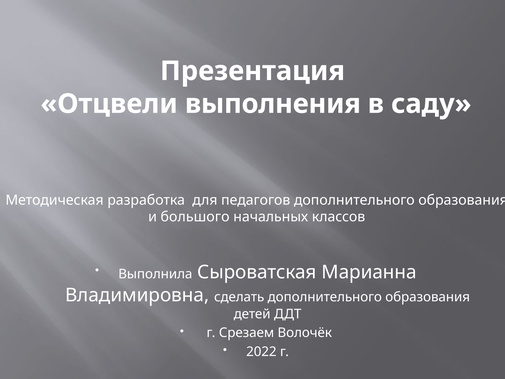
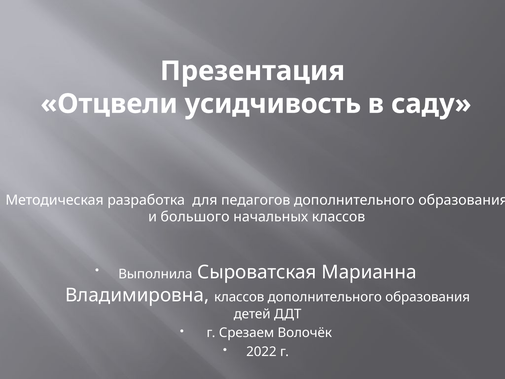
выполнения: выполнения -> усидчивость (273, 104)
Владимировна сделать: сделать -> классов (239, 297)
